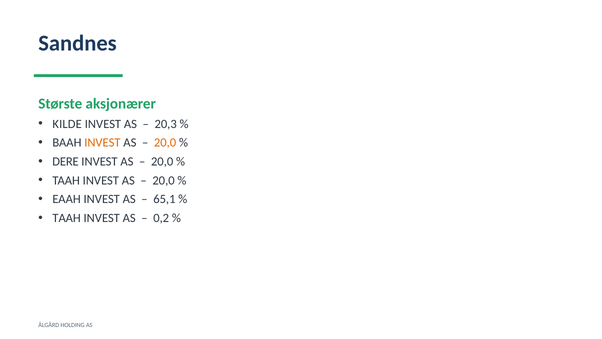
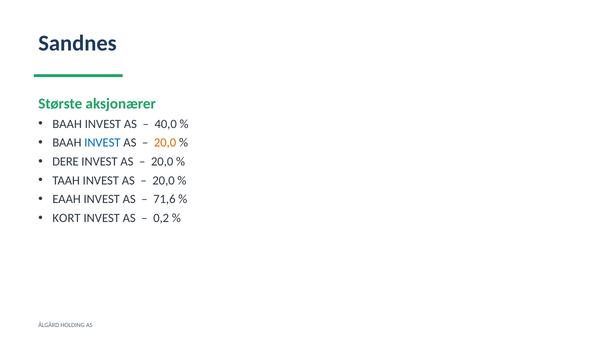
KILDE: KILDE -> BAAH (67, 124)
20,3: 20,3 -> 40,0 (166, 124)
INVEST colour: orange -> blue (102, 143)
65,1: 65,1 -> 71,6 (164, 199)
TAAH: TAAH -> KORT (67, 218)
